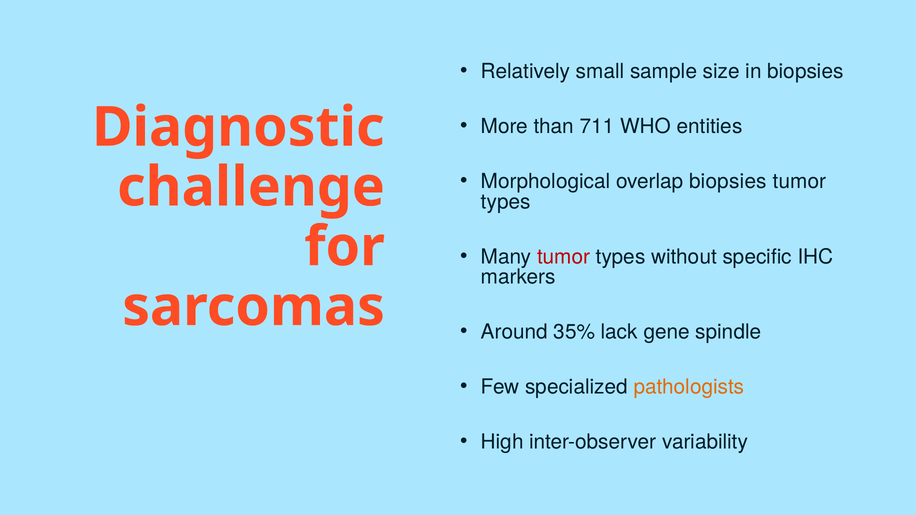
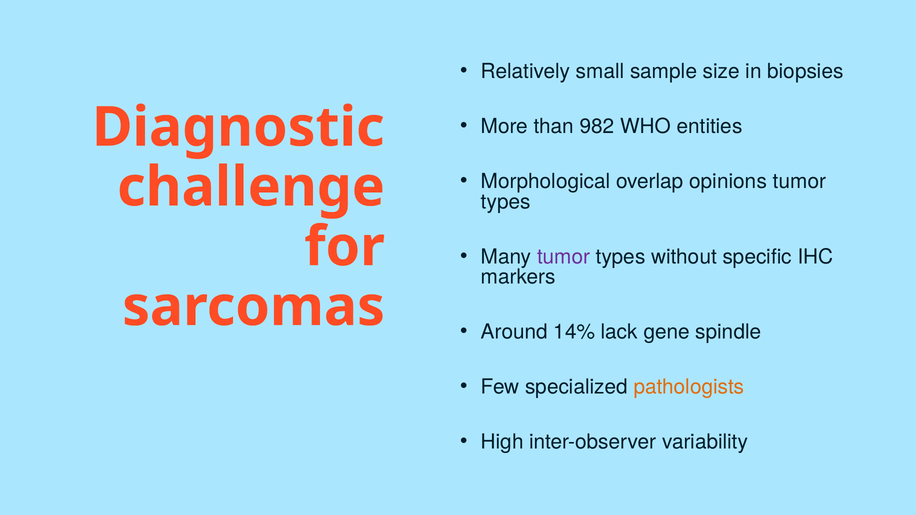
711: 711 -> 982 (597, 127)
overlap biopsies: biopsies -> opinions (728, 182)
tumor colour: red -> purple (564, 257)
35%: 35% -> 14% (574, 332)
